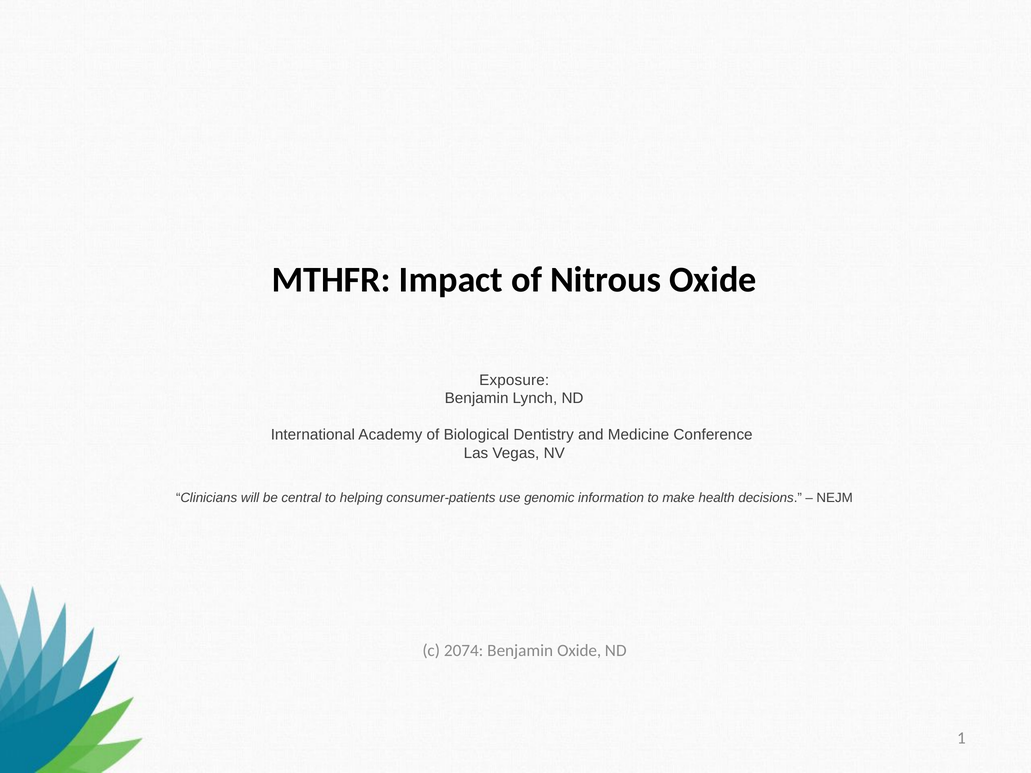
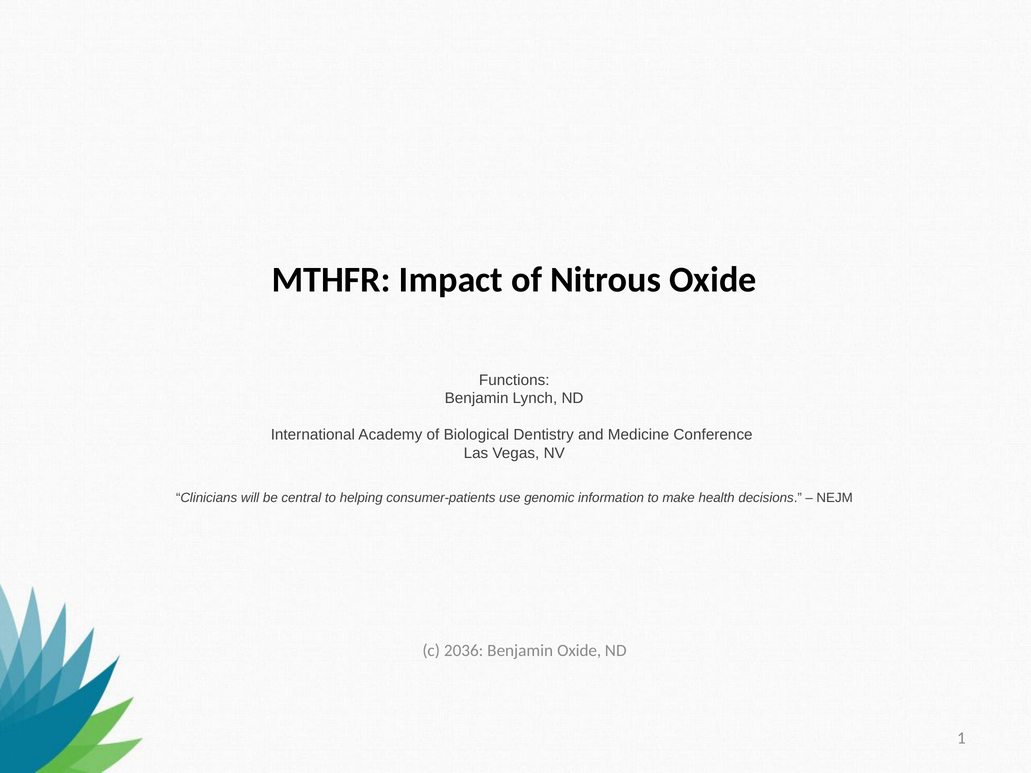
Exposure: Exposure -> Functions (514, 380)
2074: 2074 -> 2036 (464, 651)
